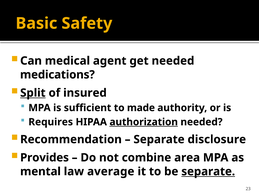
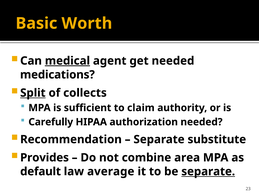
Safety: Safety -> Worth (87, 23)
medical underline: none -> present (67, 61)
insured: insured -> collects (85, 93)
made: made -> claim (141, 107)
Requires: Requires -> Carefully (51, 122)
authorization underline: present -> none (144, 122)
disclosure: disclosure -> substitute (217, 139)
mental: mental -> default (41, 171)
